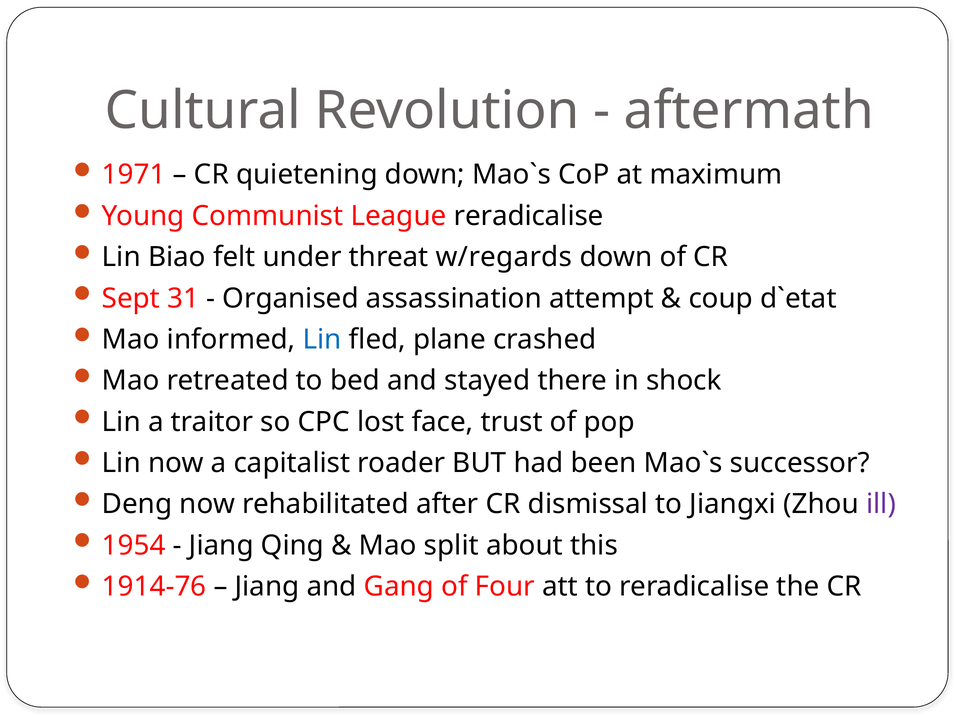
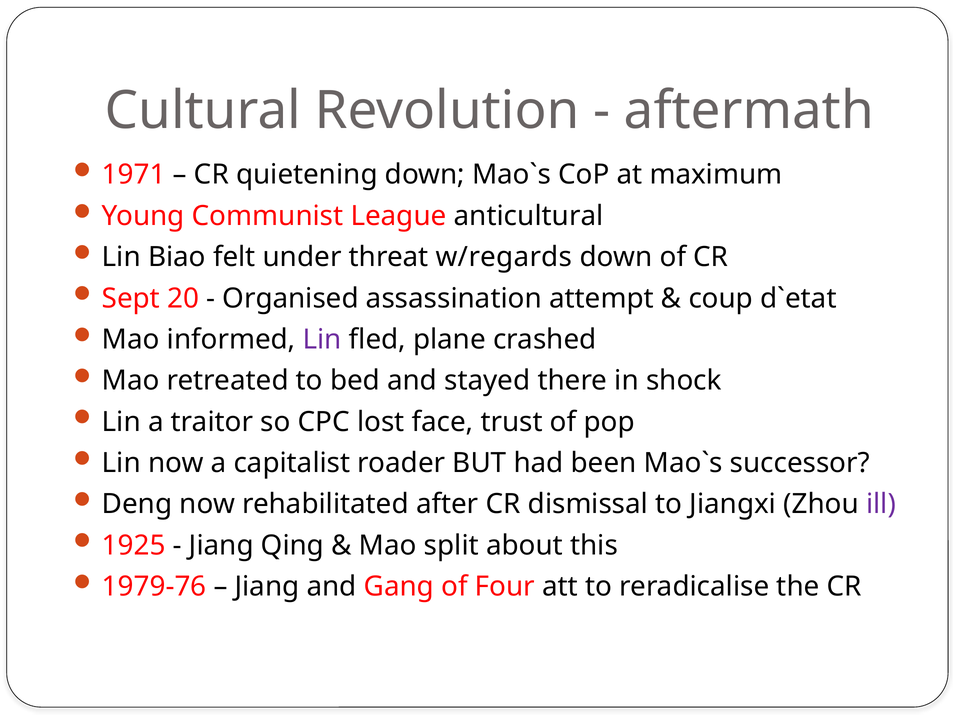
League reradicalise: reradicalise -> anticultural (529, 216)
31: 31 -> 20 (183, 298)
Lin colour: blue -> purple (322, 339)
1954: 1954 -> 1925 (134, 545)
1914-76: 1914-76 -> 1979-76 (154, 586)
